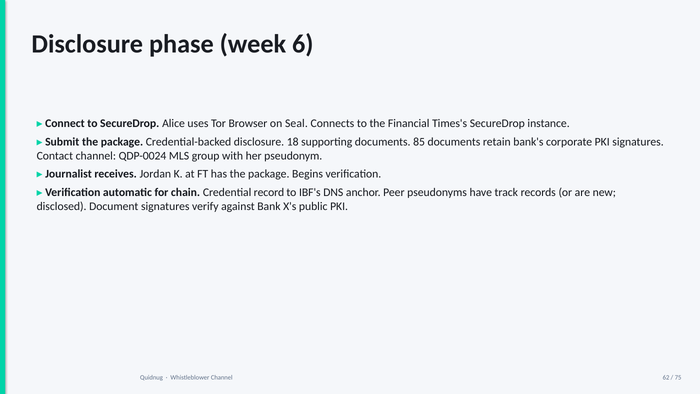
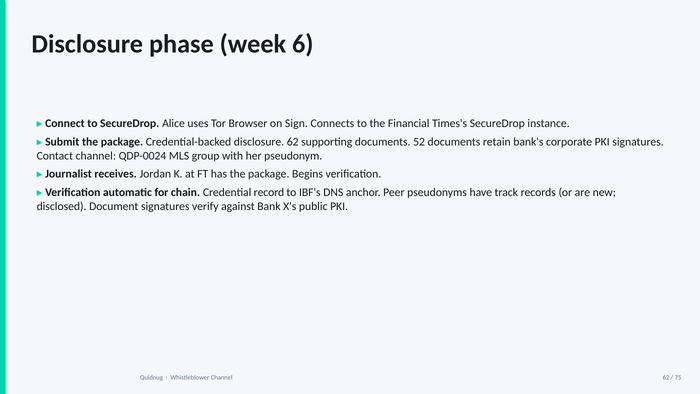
Seal: Seal -> Sign (296, 123)
disclosure 18: 18 -> 62 (293, 142)
85: 85 -> 52 (419, 142)
